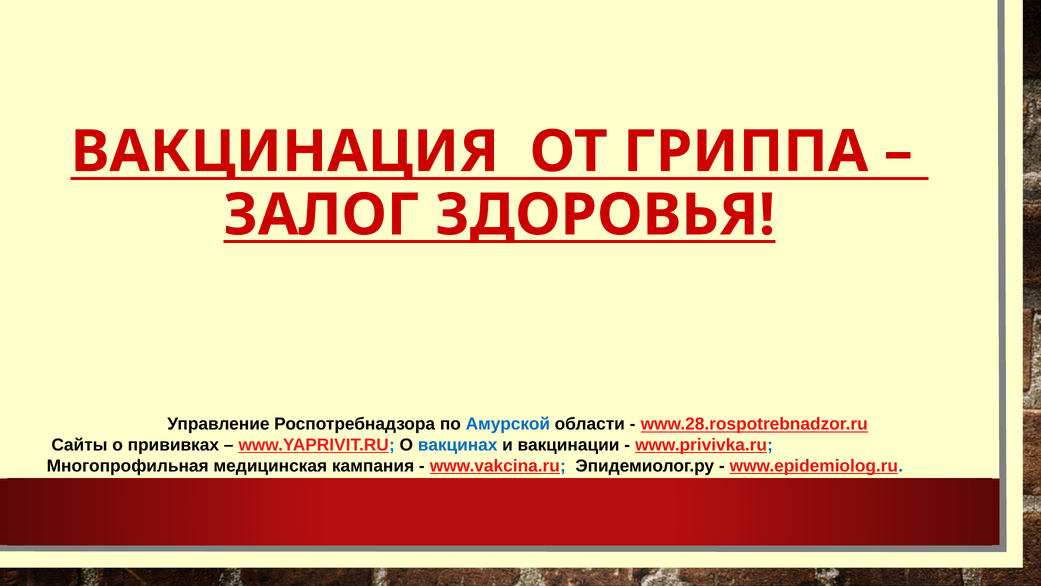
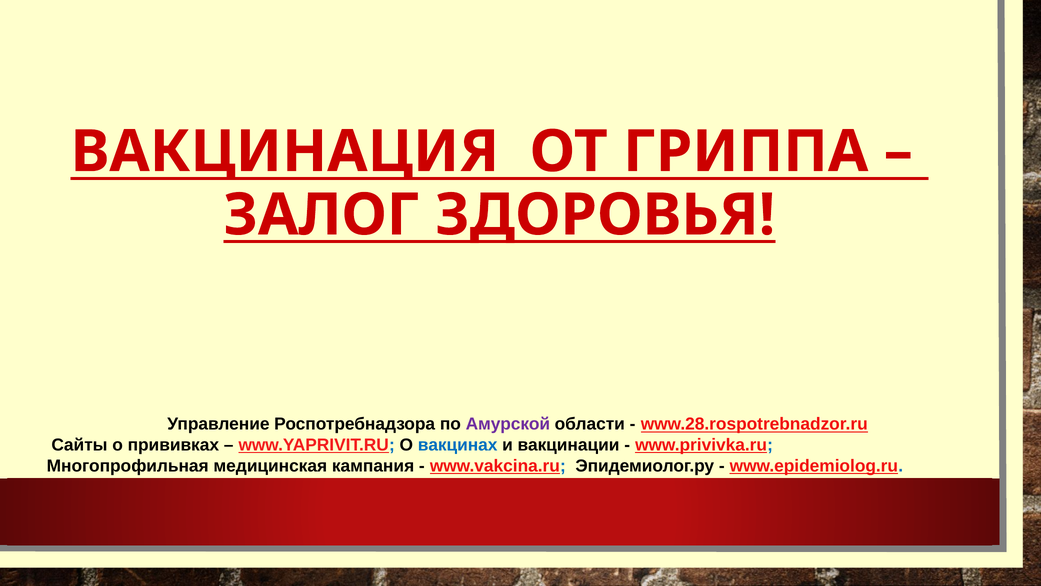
Амурской colour: blue -> purple (508, 424)
